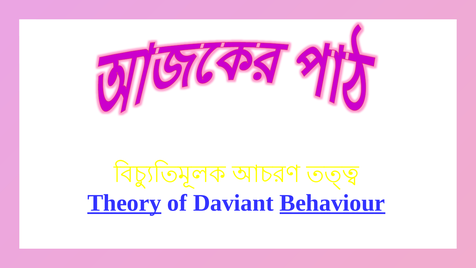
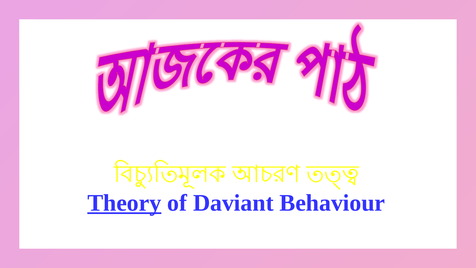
Behaviour underline: present -> none (332, 203)
